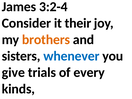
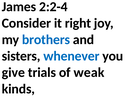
3:2-4: 3:2-4 -> 2:2-4 (53, 7)
their: their -> right (78, 23)
brothers colour: orange -> blue (46, 40)
every: every -> weak (89, 72)
